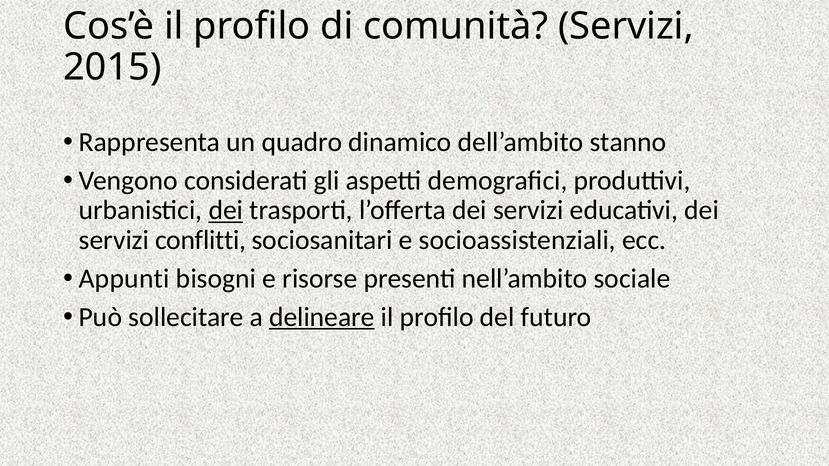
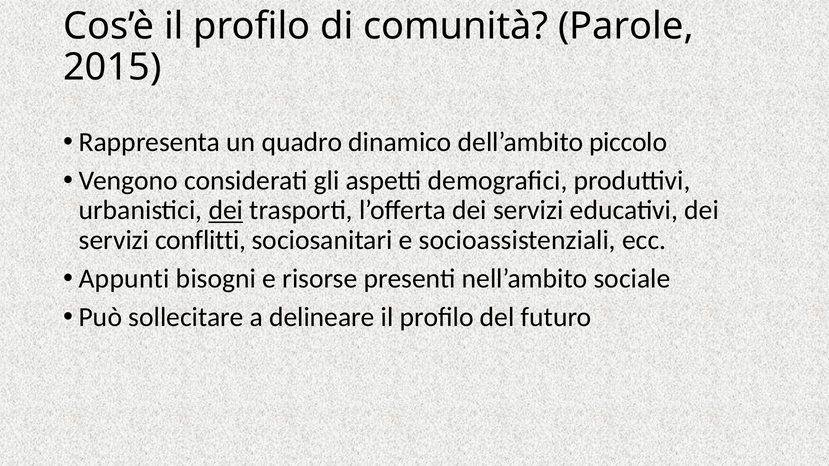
comunità Servizi: Servizi -> Parole (626, 26)
stanno: stanno -> piccolo (628, 142)
delineare underline: present -> none (322, 317)
